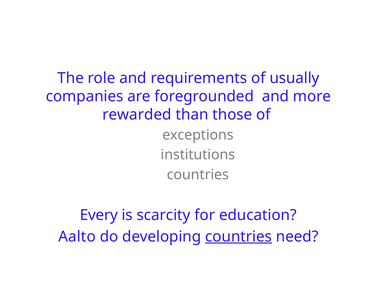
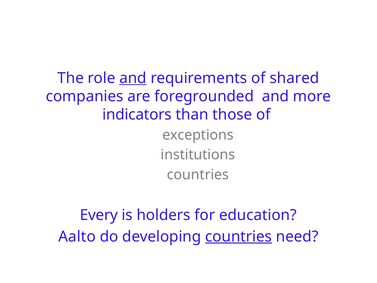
and underline: none -> present (133, 78)
usually: usually -> shared (294, 78)
rewarded: rewarded -> indicators (137, 114)
scarcity: scarcity -> holders (164, 215)
